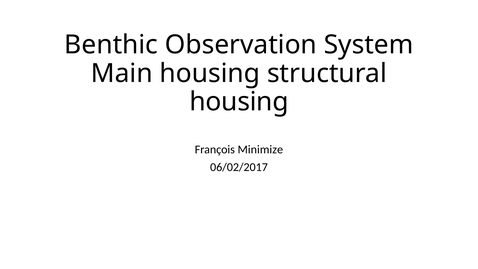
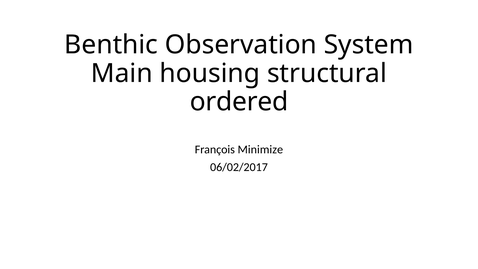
housing: housing -> ordered (239, 102)
